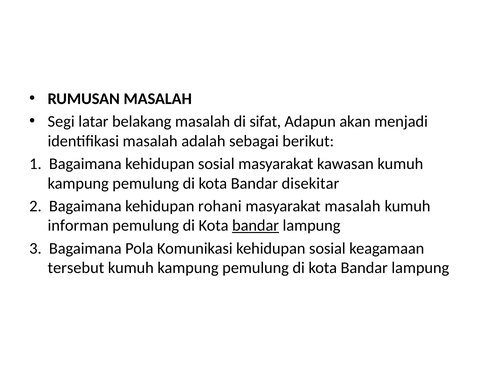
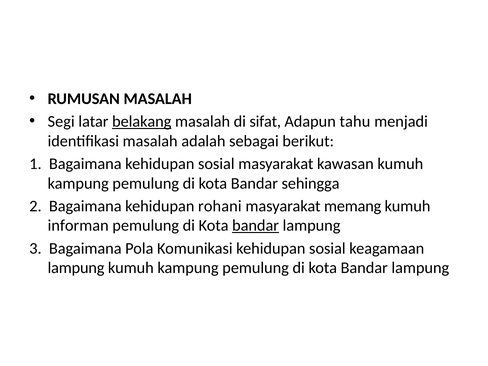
belakang underline: none -> present (142, 122)
akan: akan -> tahu (355, 122)
disekitar: disekitar -> sehingga (311, 183)
masyarakat masalah: masalah -> memang (353, 206)
tersebut: tersebut -> lampung (76, 268)
